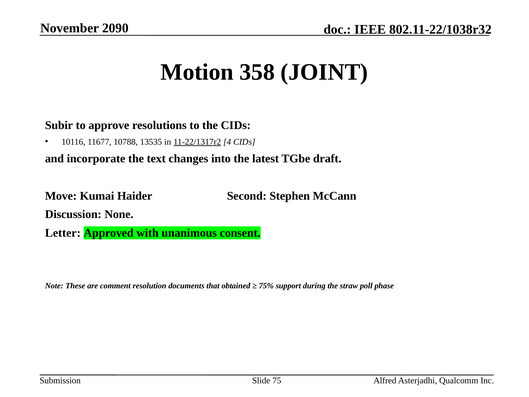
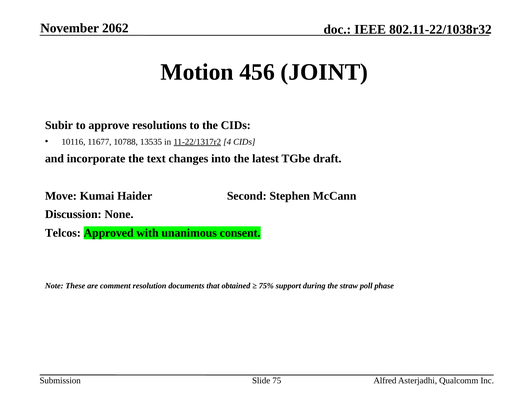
2090: 2090 -> 2062 (115, 28)
358: 358 -> 456 (257, 72)
Letter: Letter -> Telcos (63, 233)
